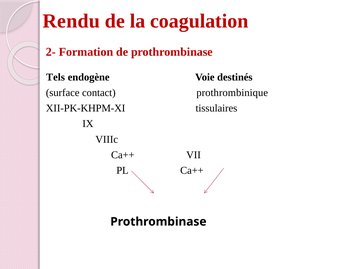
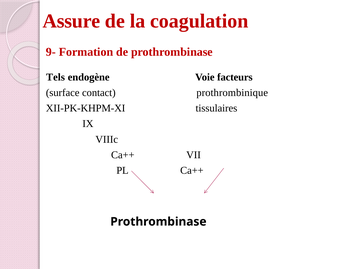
Rendu: Rendu -> Assure (71, 21)
2-: 2- -> 9- (51, 52)
destinés: destinés -> facteurs (235, 77)
